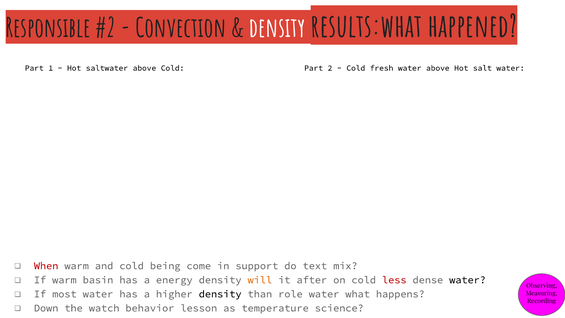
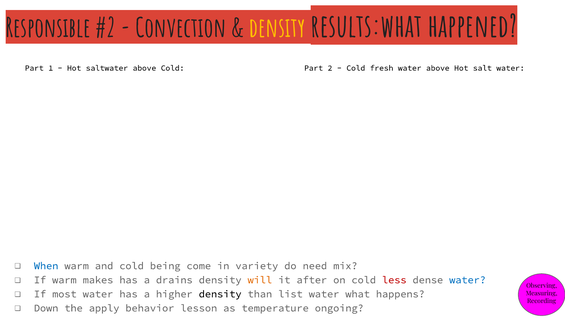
density colour: white -> yellow (277, 28)
When colour: red -> blue (46, 266)
support: support -> variety (257, 266)
text: text -> need (315, 266)
basin: basin -> makes (98, 280)
energy: energy -> drains (174, 280)
water colour: black -> blue (468, 280)
role: role -> list (290, 294)
watch: watch -> apply (104, 308)
science: science -> ongoing (339, 308)
